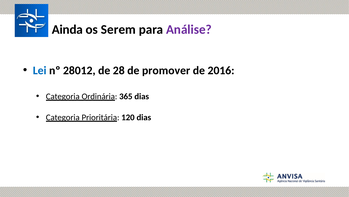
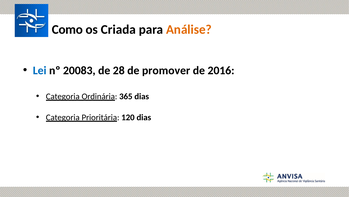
Ainda: Ainda -> Como (67, 29)
Serem: Serem -> Criada (118, 29)
Análise colour: purple -> orange (189, 29)
28012: 28012 -> 20083 (79, 70)
